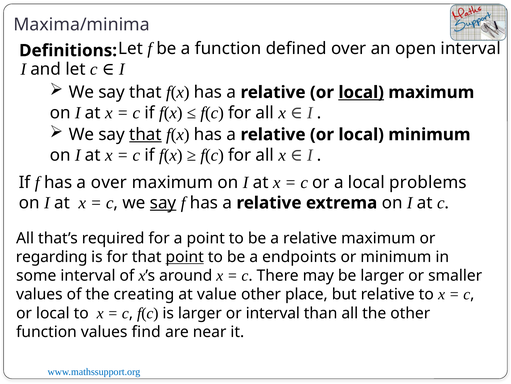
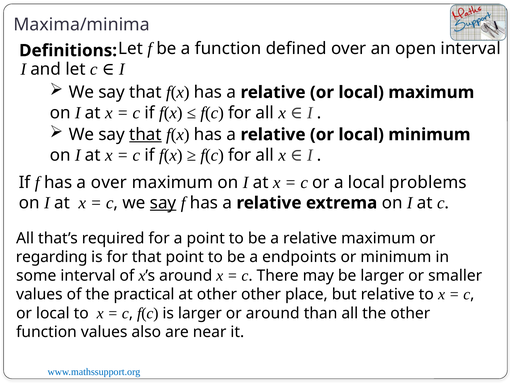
local underline: present -> none (361, 92)
point underline: present -> none (185, 256)
creating: creating -> practical (144, 294)
at value: value -> other (217, 294)
or interval: interval -> around (273, 313)
find: find -> also (146, 331)
